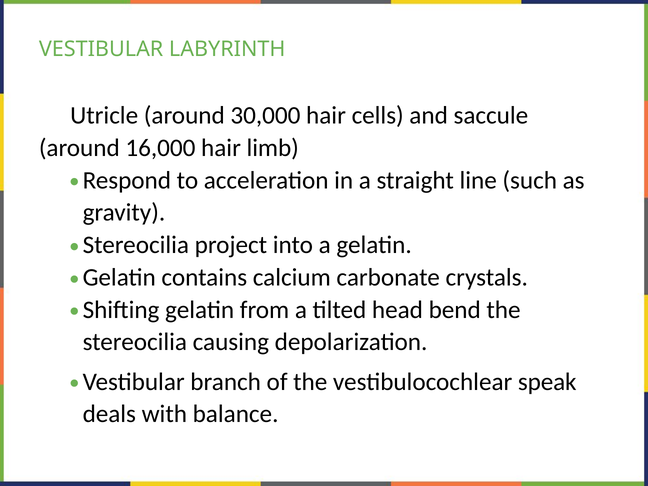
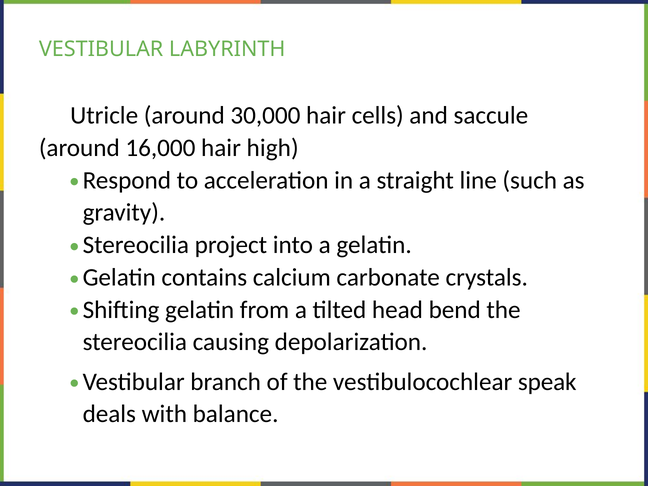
limb: limb -> high (273, 148)
